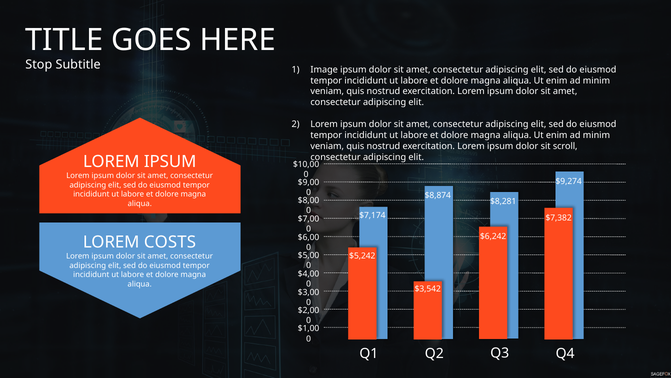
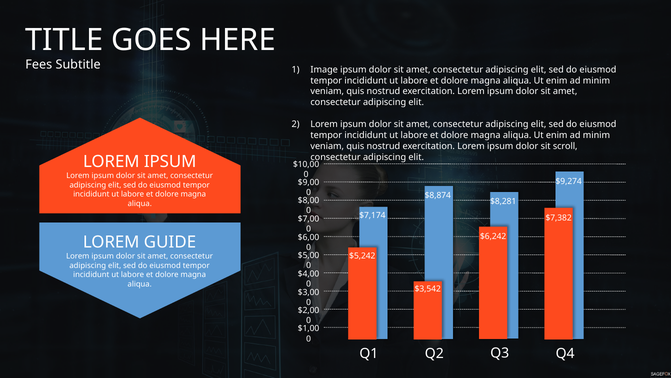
Stop: Stop -> Fees (39, 65)
COSTS: COSTS -> GUIDE (170, 242)
